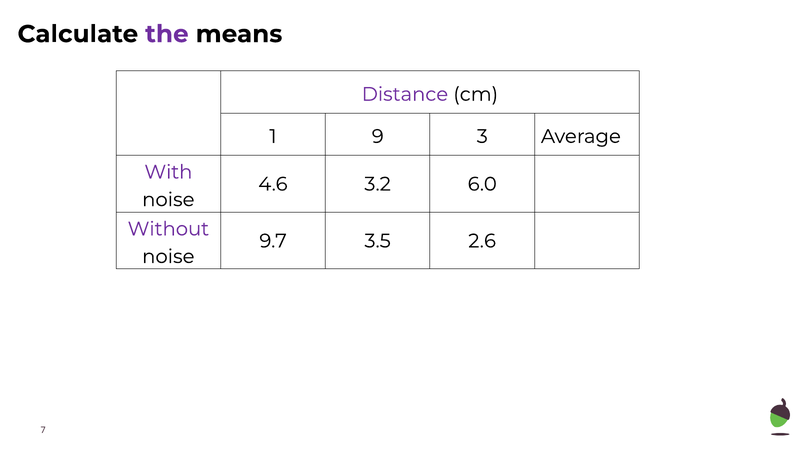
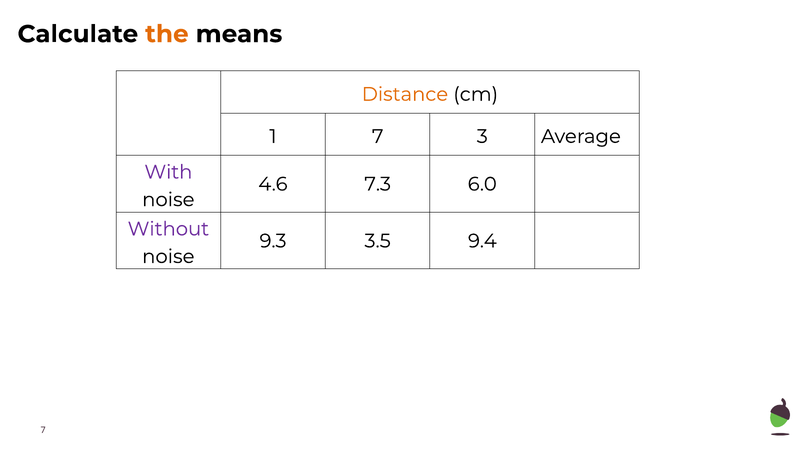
the colour: purple -> orange (167, 34)
Distance colour: purple -> orange (405, 94)
1 9: 9 -> 7 (378, 136)
3.2: 3.2 -> 7.3 (378, 184)
9.7: 9.7 -> 9.3 (273, 241)
2.6: 2.6 -> 9.4 (482, 241)
